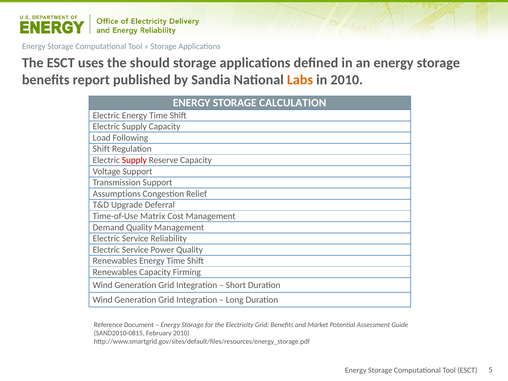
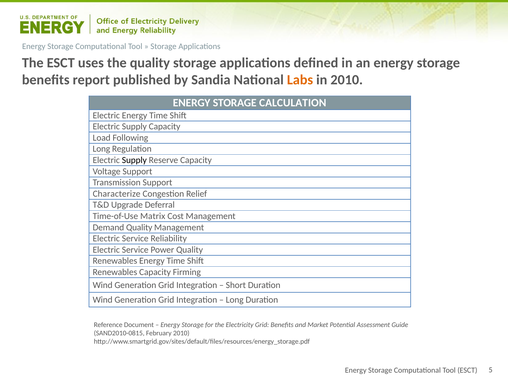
the should: should -> quality (150, 63)
Shift: Shift -> Long (101, 149)
Supply colour: red -> black (134, 160)
Assumptions: Assumptions -> Characterize (117, 194)
